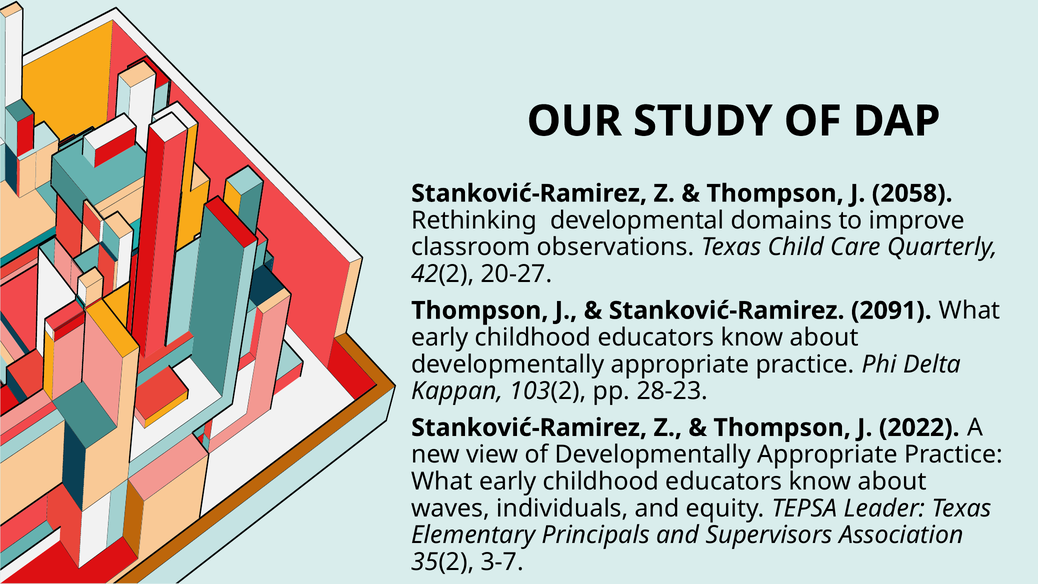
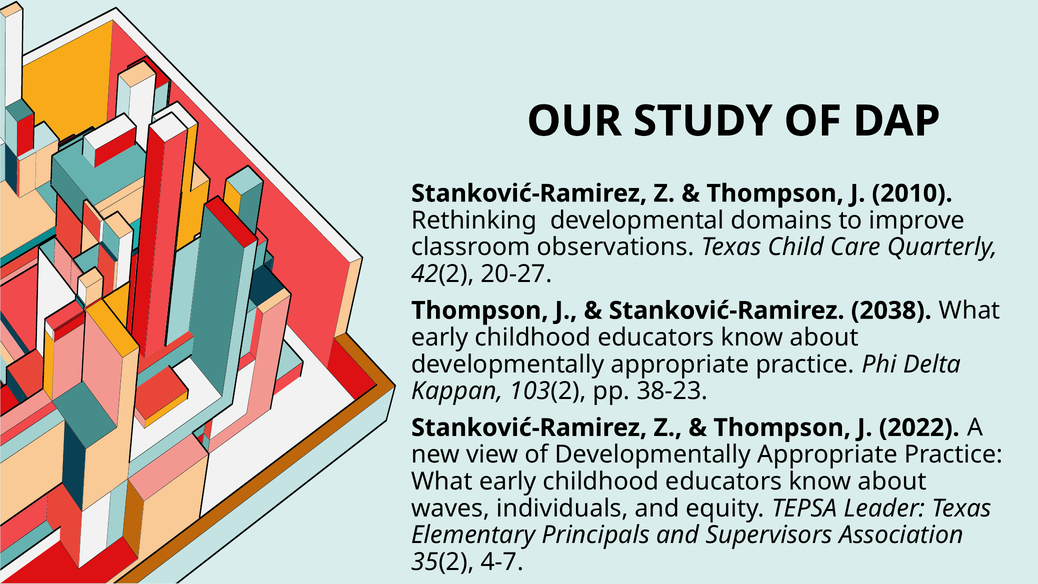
2058: 2058 -> 2010 (912, 193)
2091: 2091 -> 2038 (891, 311)
28-23: 28-23 -> 38-23 (672, 391)
3-7: 3-7 -> 4-7 (502, 562)
